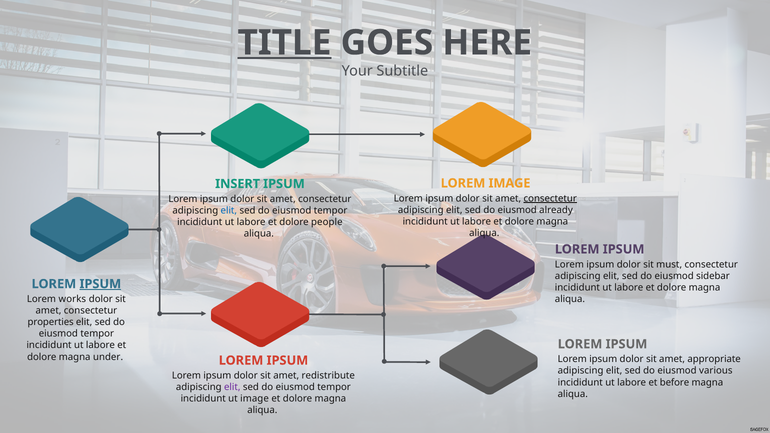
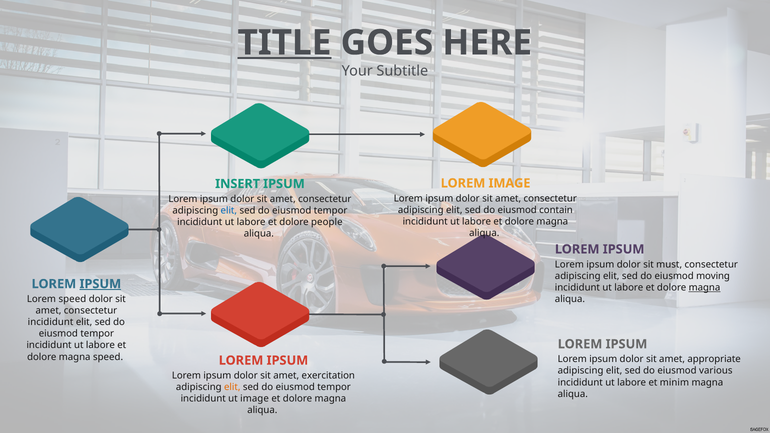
consectetur underline: present -> none (550, 198)
already: already -> contain (556, 210)
sidebar: sidebar -> moving (713, 276)
magna underline: none -> present (705, 288)
Lorem works: works -> speed (72, 299)
properties: properties -> incididunt (51, 322)
magna under: under -> speed (108, 357)
redistribute: redistribute -> exercitation (328, 376)
before: before -> minim (674, 382)
elit colour: purple -> orange (232, 387)
